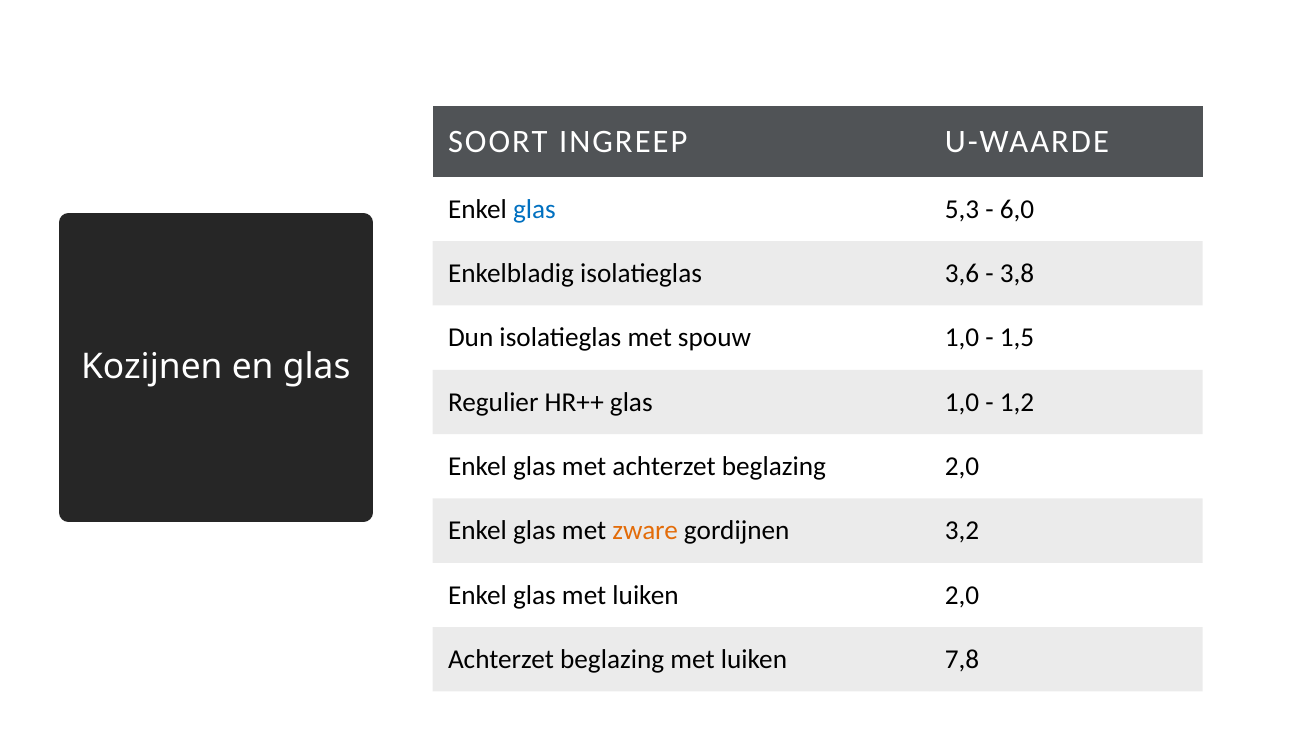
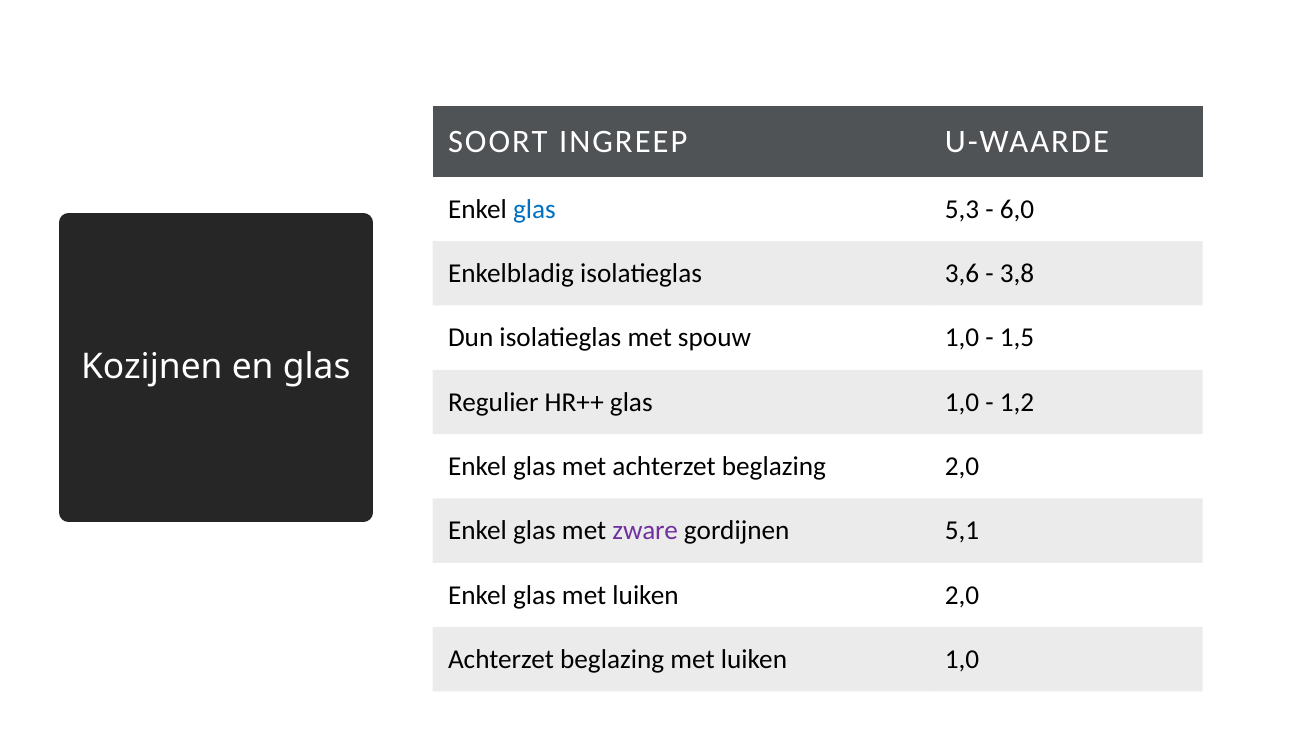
zware colour: orange -> purple (645, 531)
3,2: 3,2 -> 5,1 (962, 531)
luiken 7,8: 7,8 -> 1,0 (962, 659)
